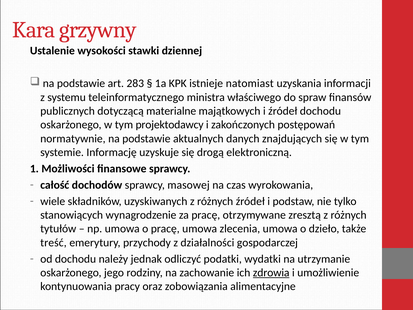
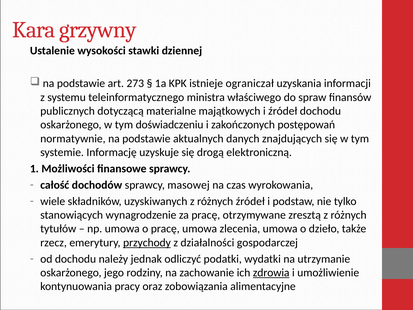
283: 283 -> 273 (135, 83)
natomiast: natomiast -> ograniczał (250, 83)
projektodawcy: projektodawcy -> doświadczeniu (170, 125)
treść: treść -> rzecz (54, 242)
przychody underline: none -> present (147, 242)
